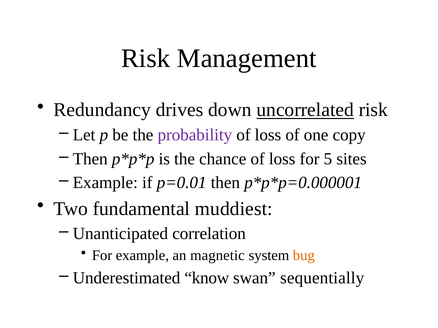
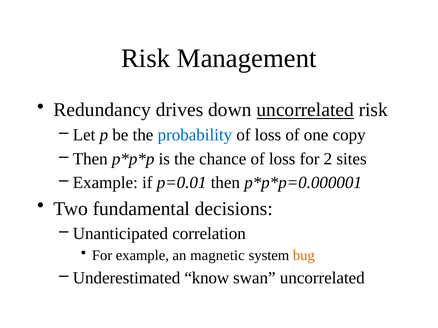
probability colour: purple -> blue (195, 135)
5: 5 -> 2 (328, 159)
muddiest: muddiest -> decisions (234, 209)
swan sequentially: sequentially -> uncorrelated (322, 278)
